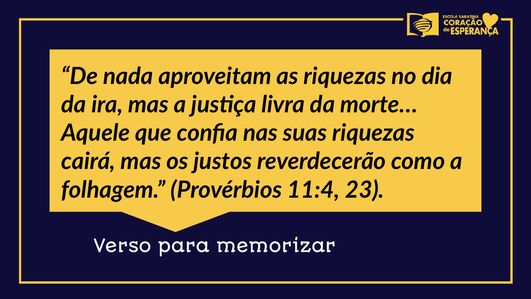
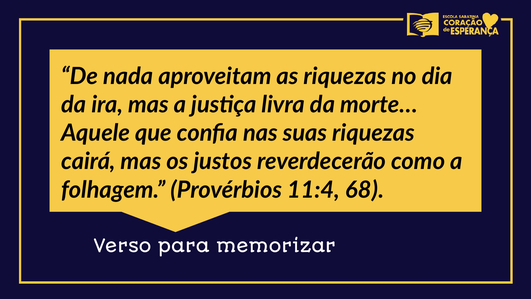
23: 23 -> 68 (365, 190)
